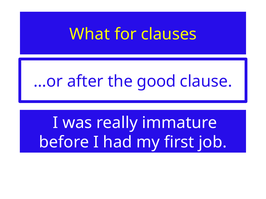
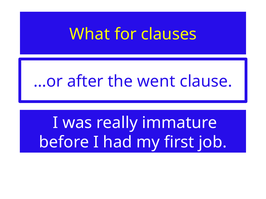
good: good -> went (156, 82)
